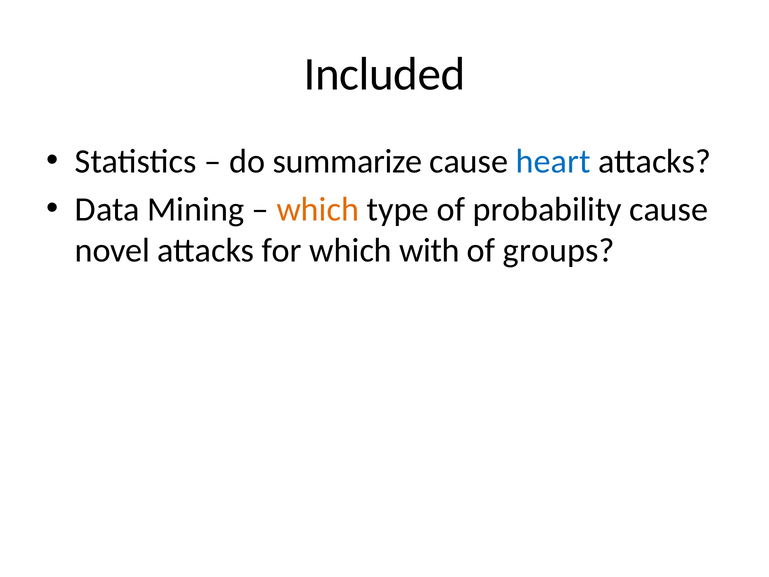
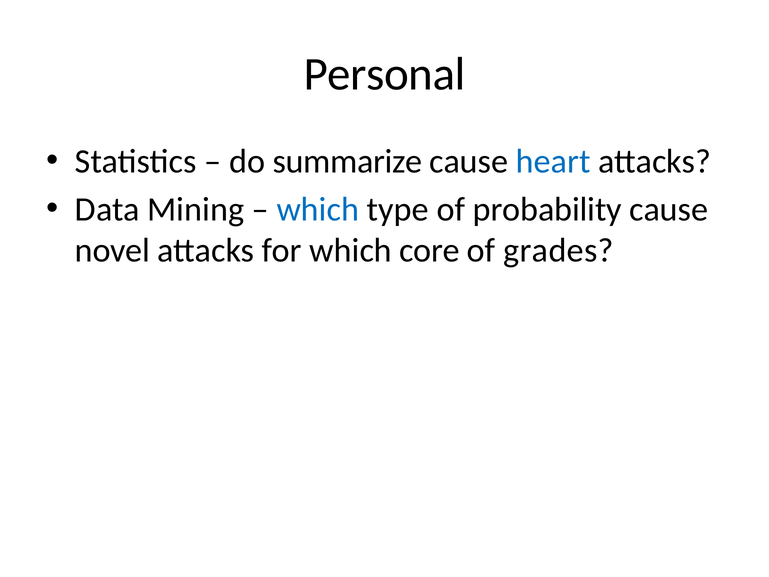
Included: Included -> Personal (385, 74)
which colour: orange -> blue (318, 209)
with: with -> core (429, 250)
groups: groups -> grades (559, 250)
